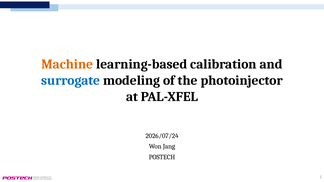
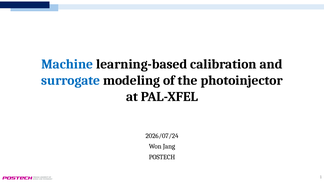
Machine colour: orange -> blue (67, 64)
